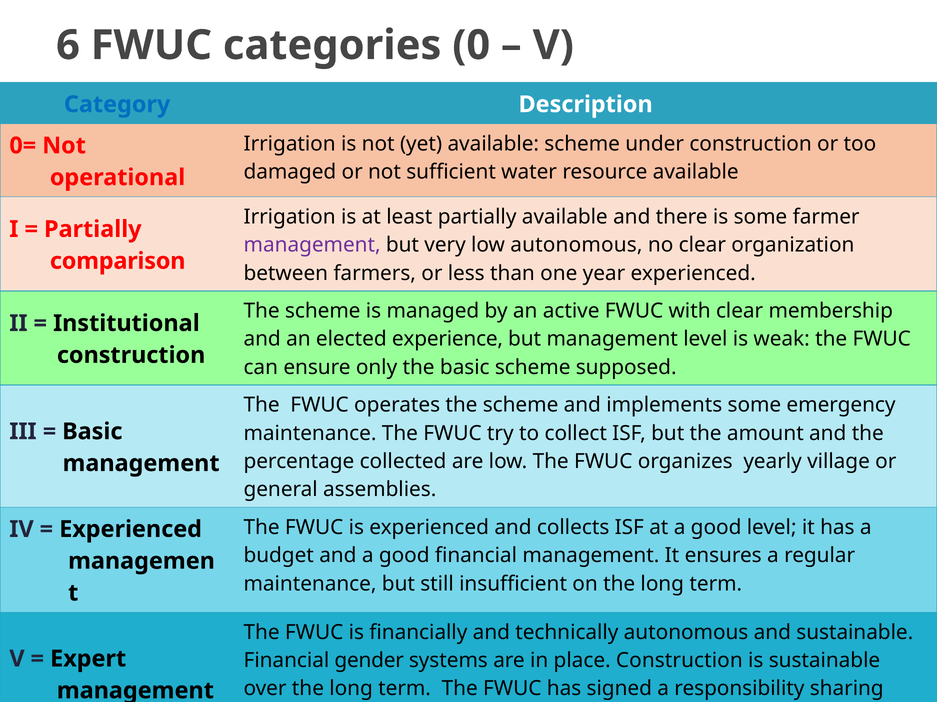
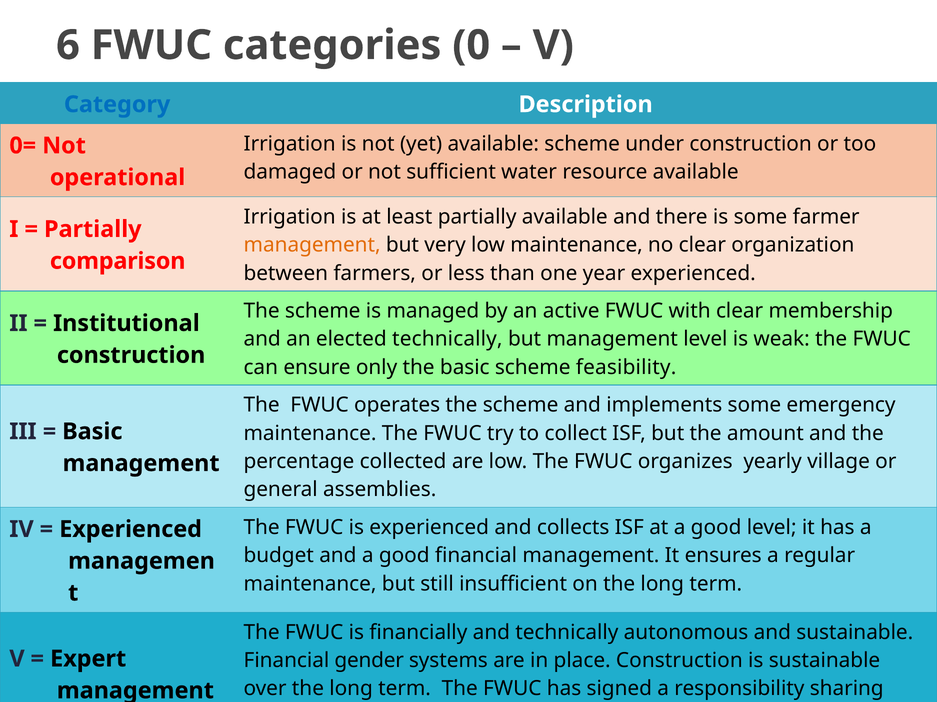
management colour: purple -> orange (312, 245)
low autonomous: autonomous -> maintenance (577, 245)
elected experience: experience -> technically (447, 339)
supposed: supposed -> feasibility (626, 368)
